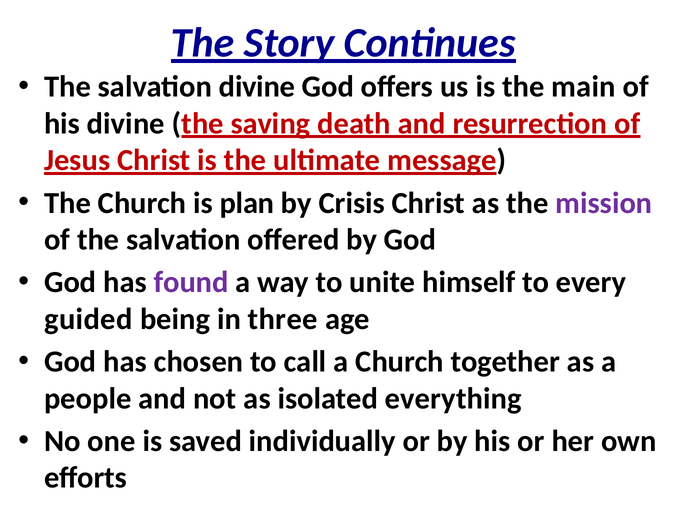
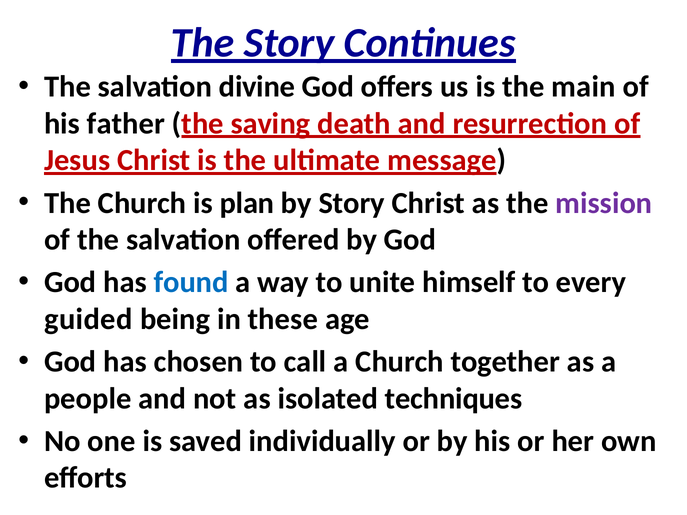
his divine: divine -> father (126, 124)
by Crisis: Crisis -> Story (352, 203)
found colour: purple -> blue (191, 282)
three: three -> these (283, 319)
everything: everything -> techniques (454, 399)
